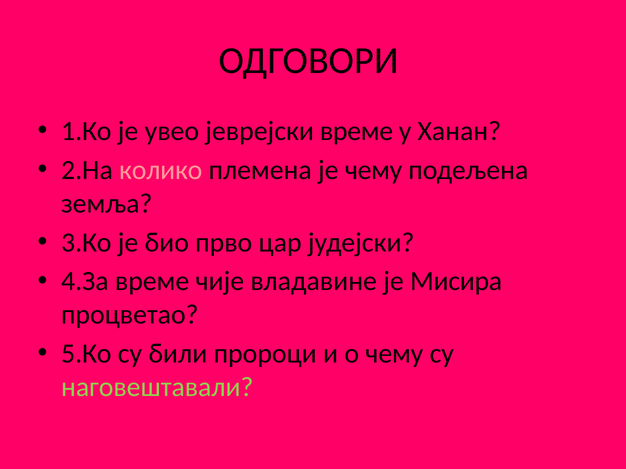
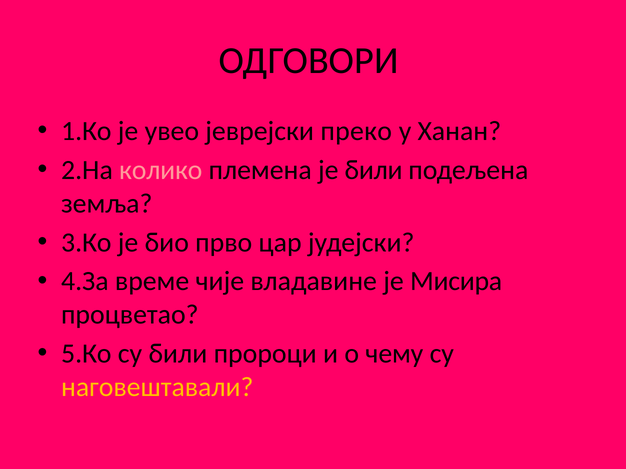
јеврејски време: време -> преко (356, 131)
је чему: чему -> били (374, 170)
наговештавали colour: light green -> yellow (157, 387)
